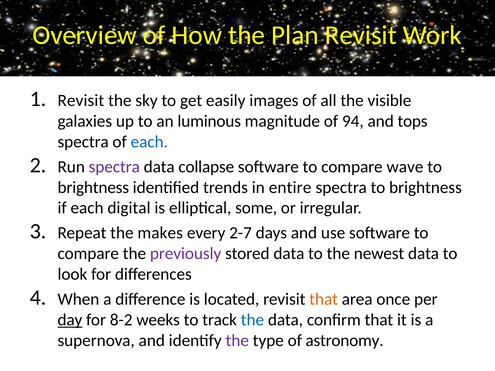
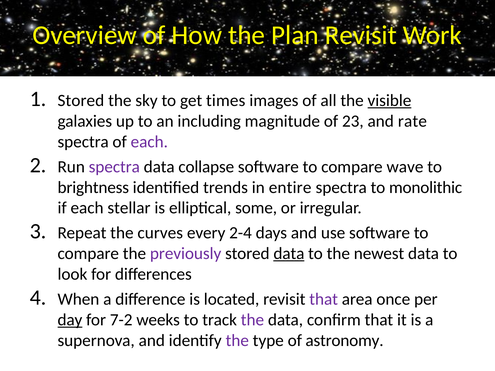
Revisit: Revisit -> Stored (81, 101)
easily: easily -> times (226, 101)
visible underline: none -> present (389, 101)
luminous: luminous -> including (209, 121)
94: 94 -> 23 (353, 121)
tops: tops -> rate (412, 121)
each colour: blue -> purple (149, 142)
spectra to brightness: brightness -> monolithic (426, 187)
digital: digital -> stellar (129, 208)
makes: makes -> curves (160, 233)
2-7: 2-7 -> 2-4 (241, 233)
data underline: none -> present (289, 254)
that colour: orange -> purple (324, 299)
8-2: 8-2 -> 7-2 (121, 320)
the colour: blue -> purple (252, 320)
